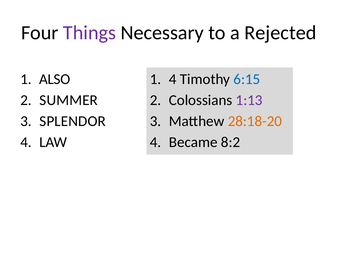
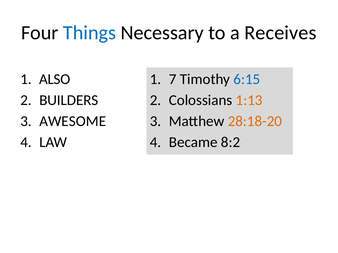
Things colour: purple -> blue (90, 33)
Rejected: Rejected -> Receives (280, 33)
1 4: 4 -> 7 (173, 79)
SUMMER: SUMMER -> BUILDERS (69, 100)
1:13 colour: purple -> orange (249, 100)
SPLENDOR: SPLENDOR -> AWESOME (73, 121)
